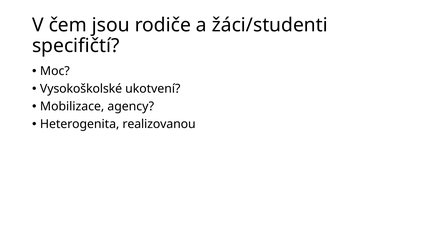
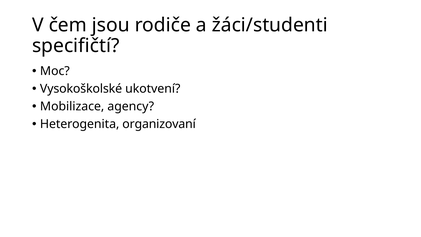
realizovanou: realizovanou -> organizovaní (159, 124)
